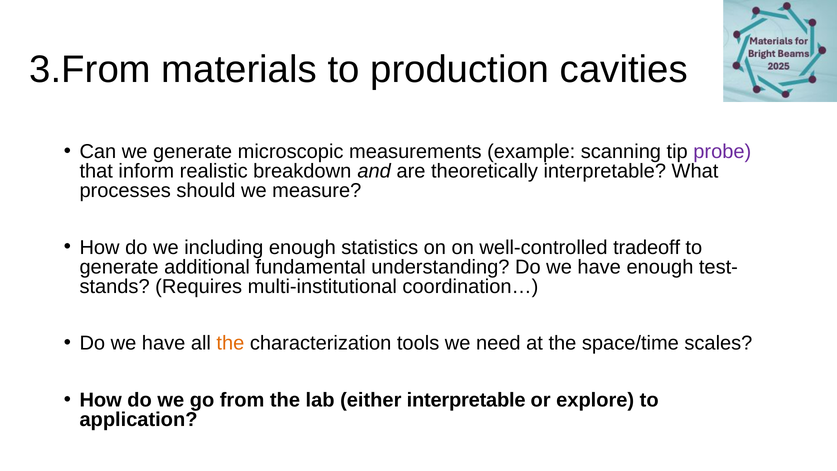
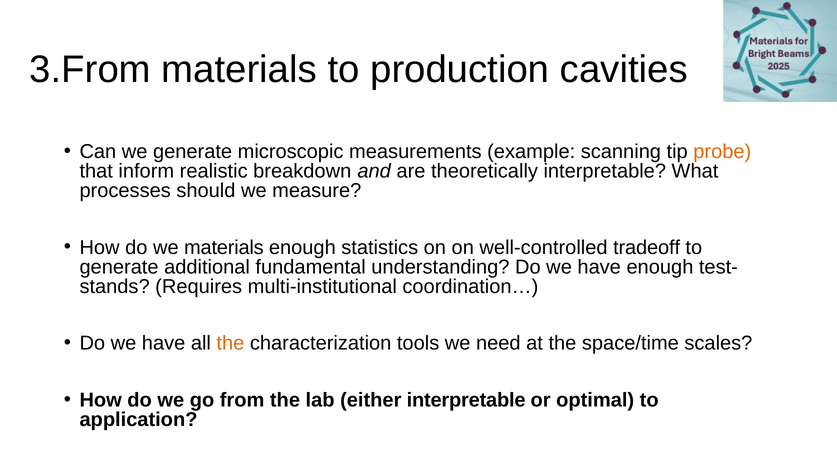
probe colour: purple -> orange (722, 152)
we including: including -> materials (224, 247)
explore: explore -> optimal (595, 400)
